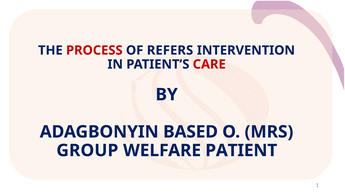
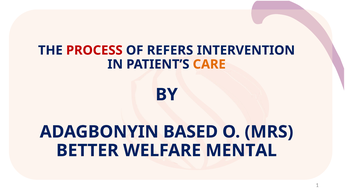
CARE colour: red -> orange (209, 64)
GROUP: GROUP -> BETTER (87, 150)
PATIENT: PATIENT -> MENTAL (241, 150)
